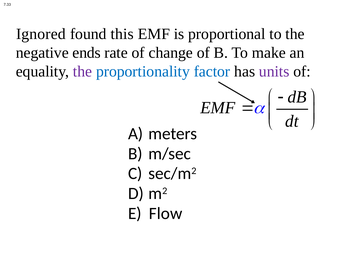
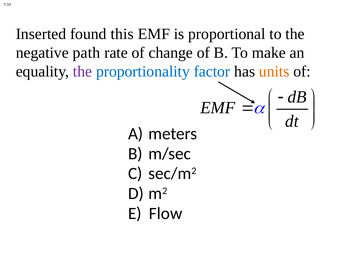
Ignored: Ignored -> Inserted (41, 34)
ends: ends -> path (86, 53)
units colour: purple -> orange (274, 71)
